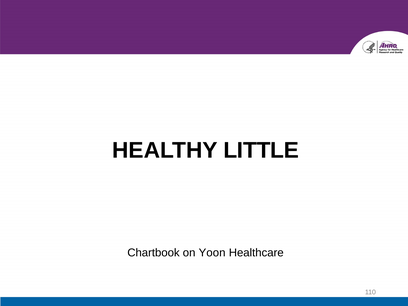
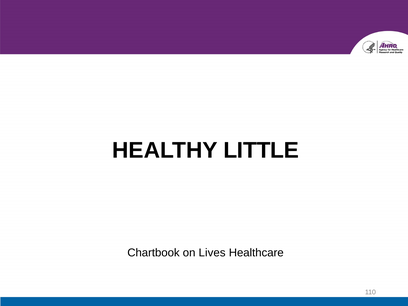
Yoon: Yoon -> Lives (212, 253)
